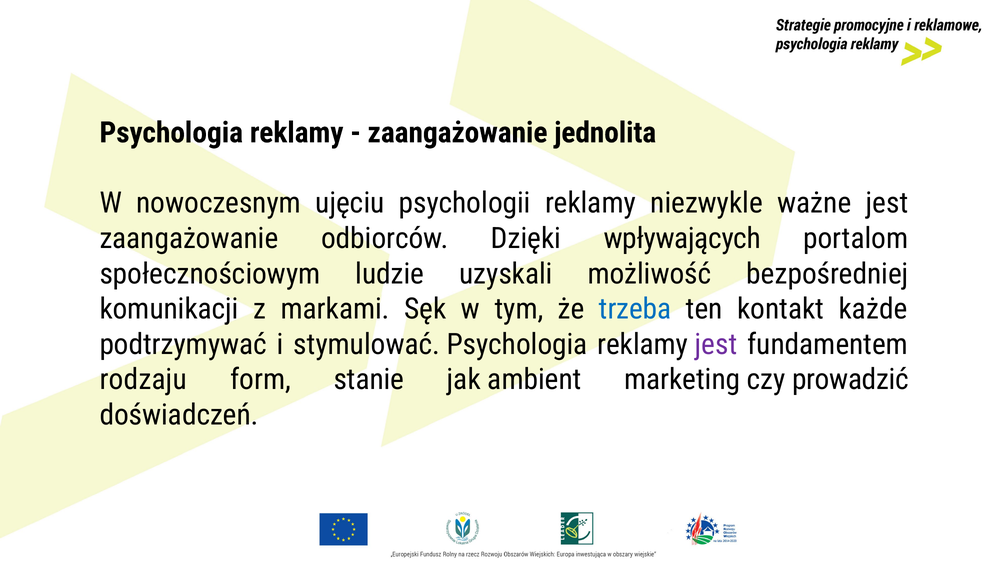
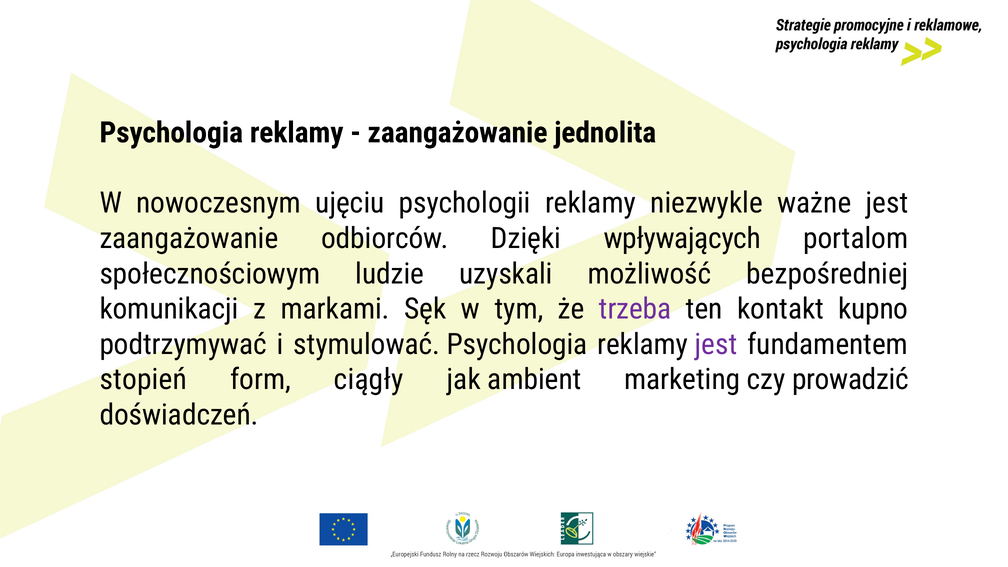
trzeba colour: blue -> purple (635, 309)
każde: każde -> kupno (873, 309)
rodzaju: rodzaju -> stopień (143, 380)
stanie: stanie -> ciągły (369, 380)
